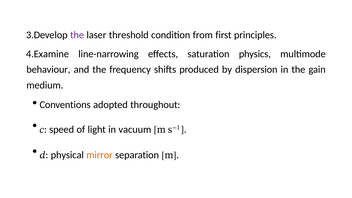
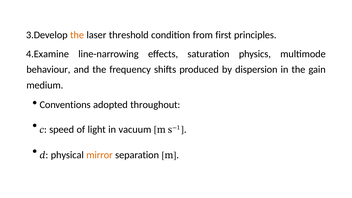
the colour: purple -> orange (77, 35)
